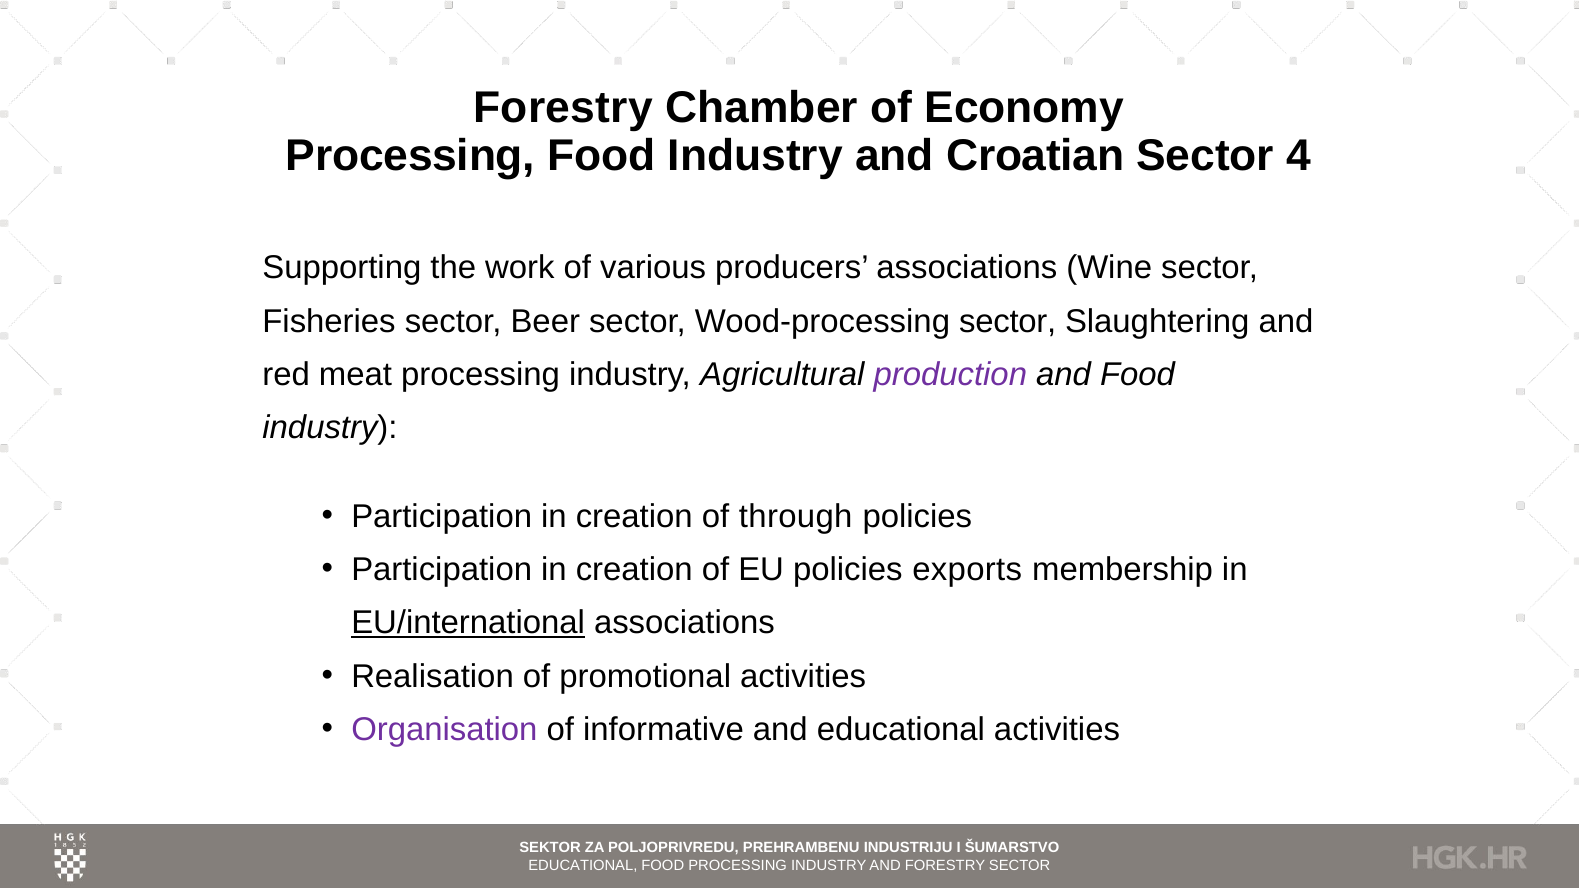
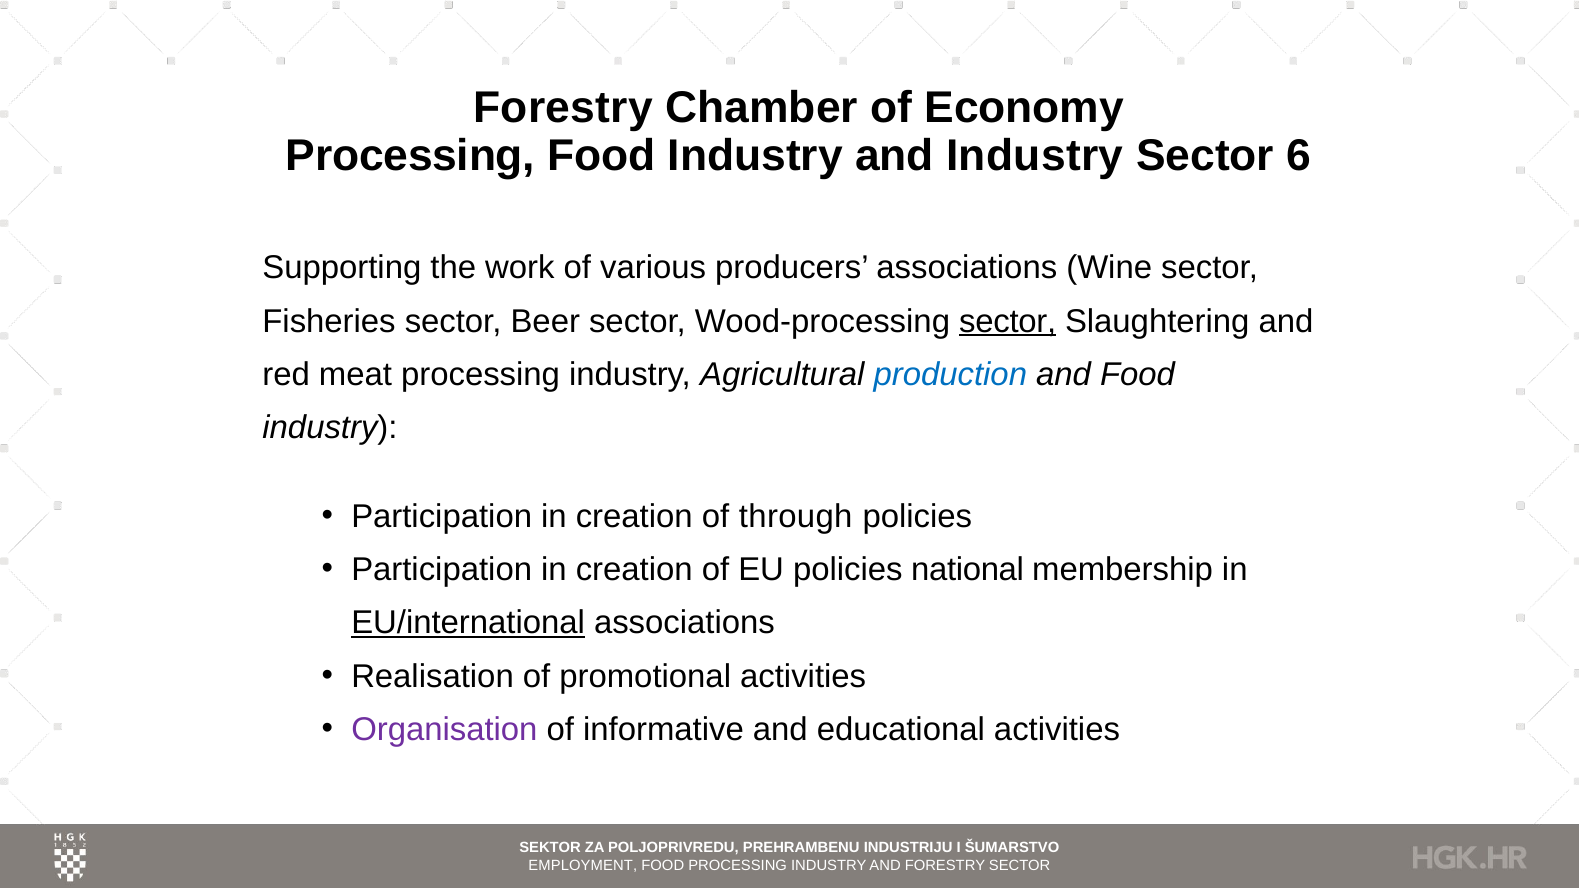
and Croatian: Croatian -> Industry (1035, 156)
4: 4 -> 6 (1299, 156)
sector underline: none -> present (1008, 321)
production colour: purple -> blue (950, 375)
exports: exports -> national (968, 570)
EDUCATIONAL: EDUCATIONAL -> EMPLOYMENT (583, 866)
